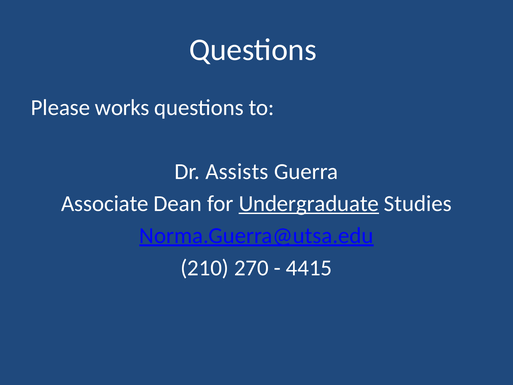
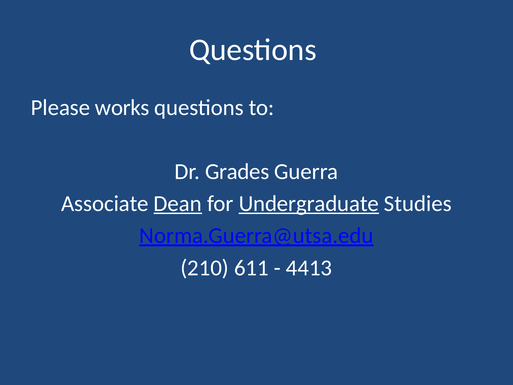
Assists: Assists -> Grades (237, 171)
Dean underline: none -> present (178, 203)
270: 270 -> 611 (251, 268)
4415: 4415 -> 4413 (309, 268)
